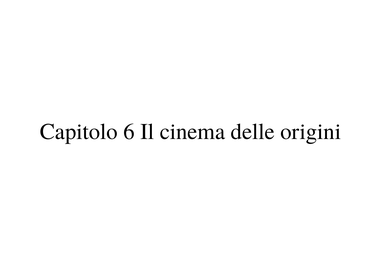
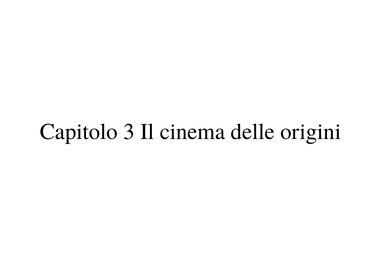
6: 6 -> 3 (129, 131)
